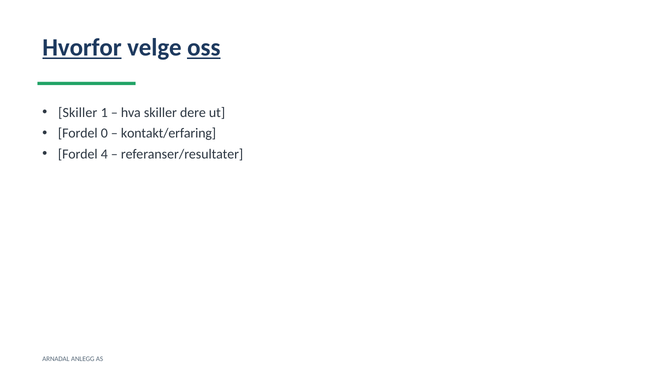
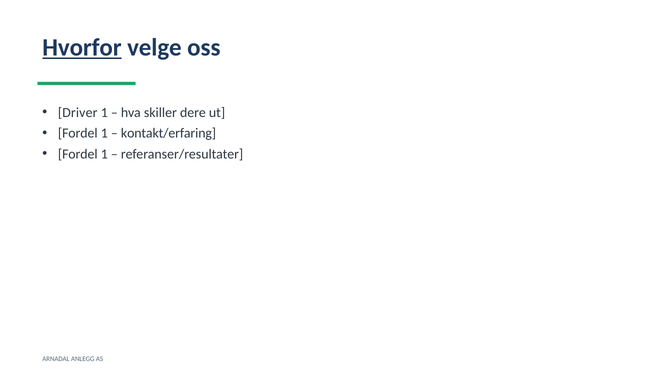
oss underline: present -> none (204, 47)
Skiller: Skiller -> Driver (78, 113)
0: 0 -> 1 (104, 133)
4: 4 -> 1 (104, 154)
